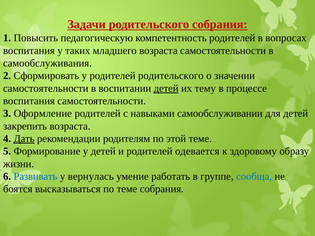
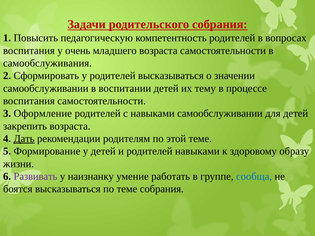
таких: таких -> очень (78, 51)
родителей родительского: родительского -> высказываться (171, 76)
самостоятельности: самостоятельности -> самообслуживании (46, 88)
детей underline: present -> none (166, 88)
родителей одевается: одевается -> навыками (197, 151)
Развивать colour: blue -> purple (35, 177)
вернулась: вернулась -> наизнанку (91, 177)
